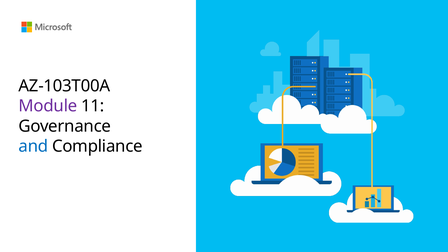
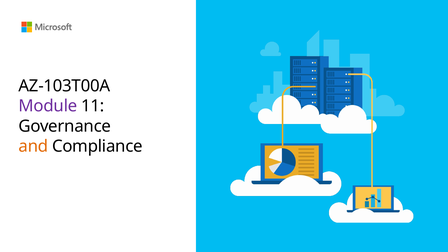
and colour: blue -> orange (33, 146)
